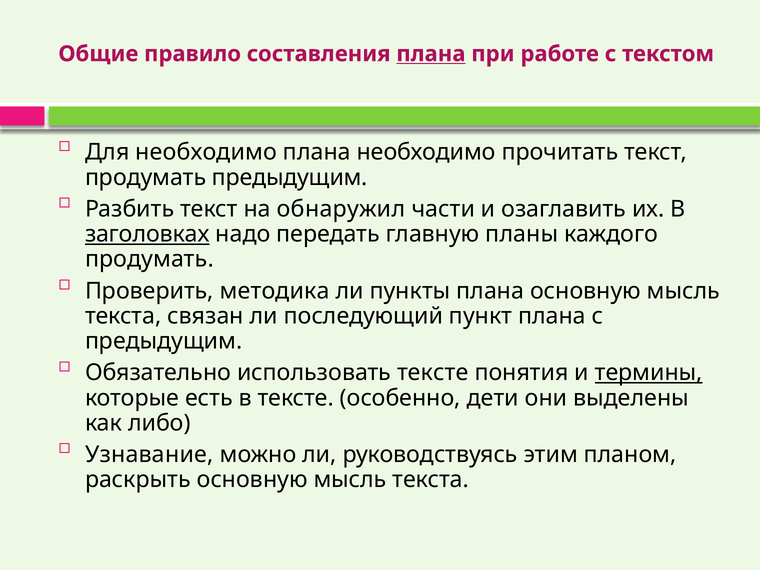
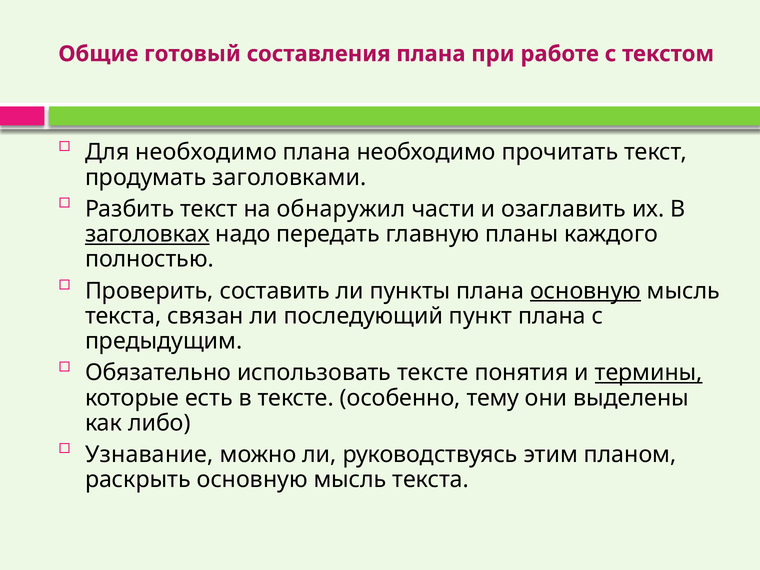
правило: правило -> готовый (192, 54)
плана underline: present -> none (431, 54)
продумать предыдущим: предыдущим -> заголовками (290, 177)
продумать: продумать -> полностью (149, 259)
методика: методика -> составить (275, 291)
основную underline: none -> present (586, 291)
дети: дети -> тему (493, 398)
